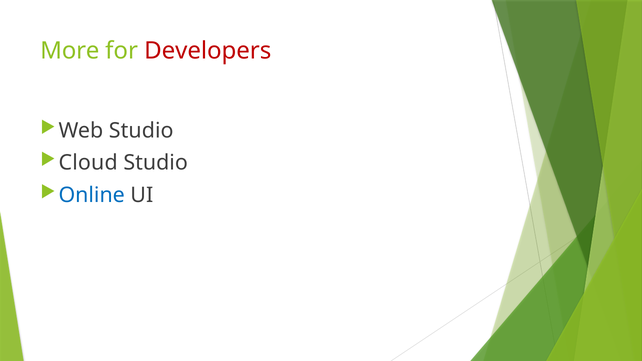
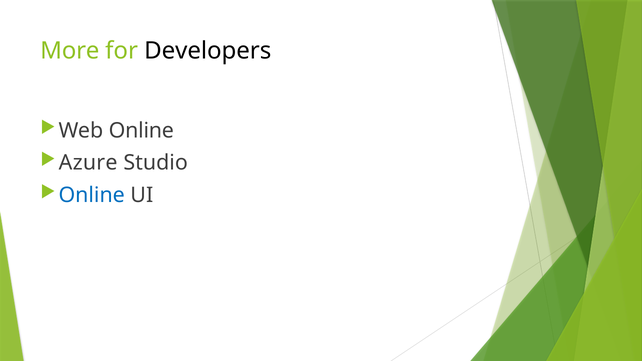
Developers colour: red -> black (208, 51)
Web Studio: Studio -> Online (141, 131)
Cloud: Cloud -> Azure (88, 163)
